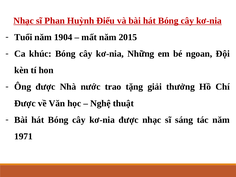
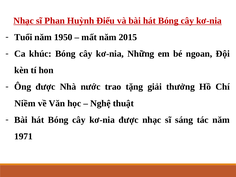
1904: 1904 -> 1950 (63, 37)
Được: Được -> Niềm (25, 103)
